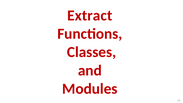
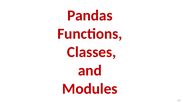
Extract: Extract -> Pandas (90, 15)
